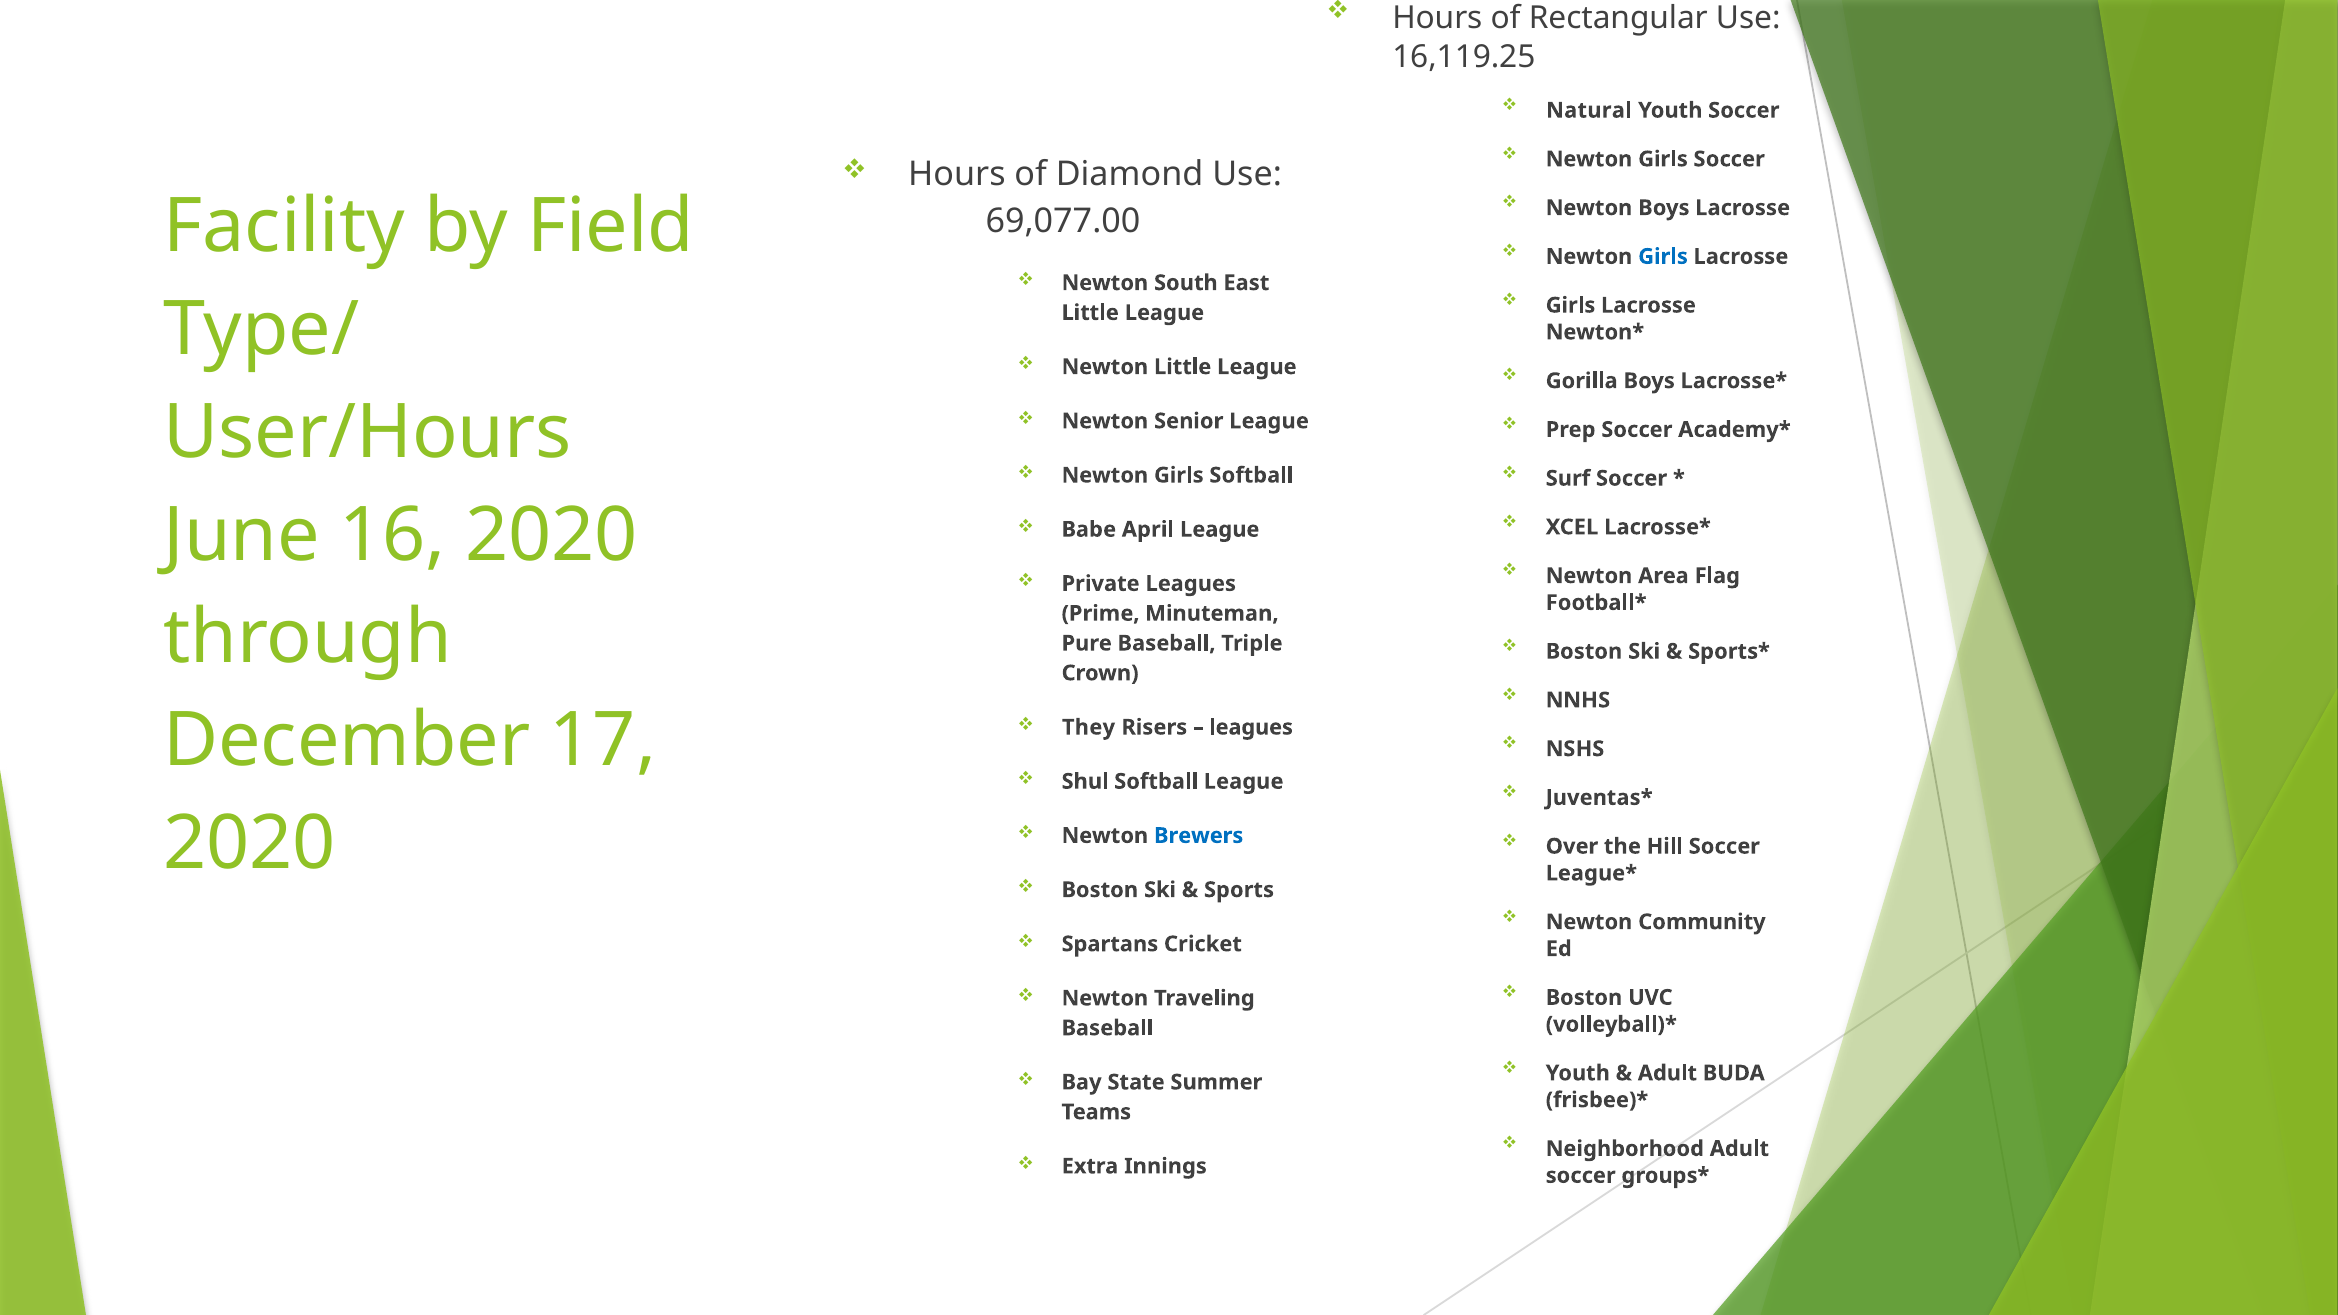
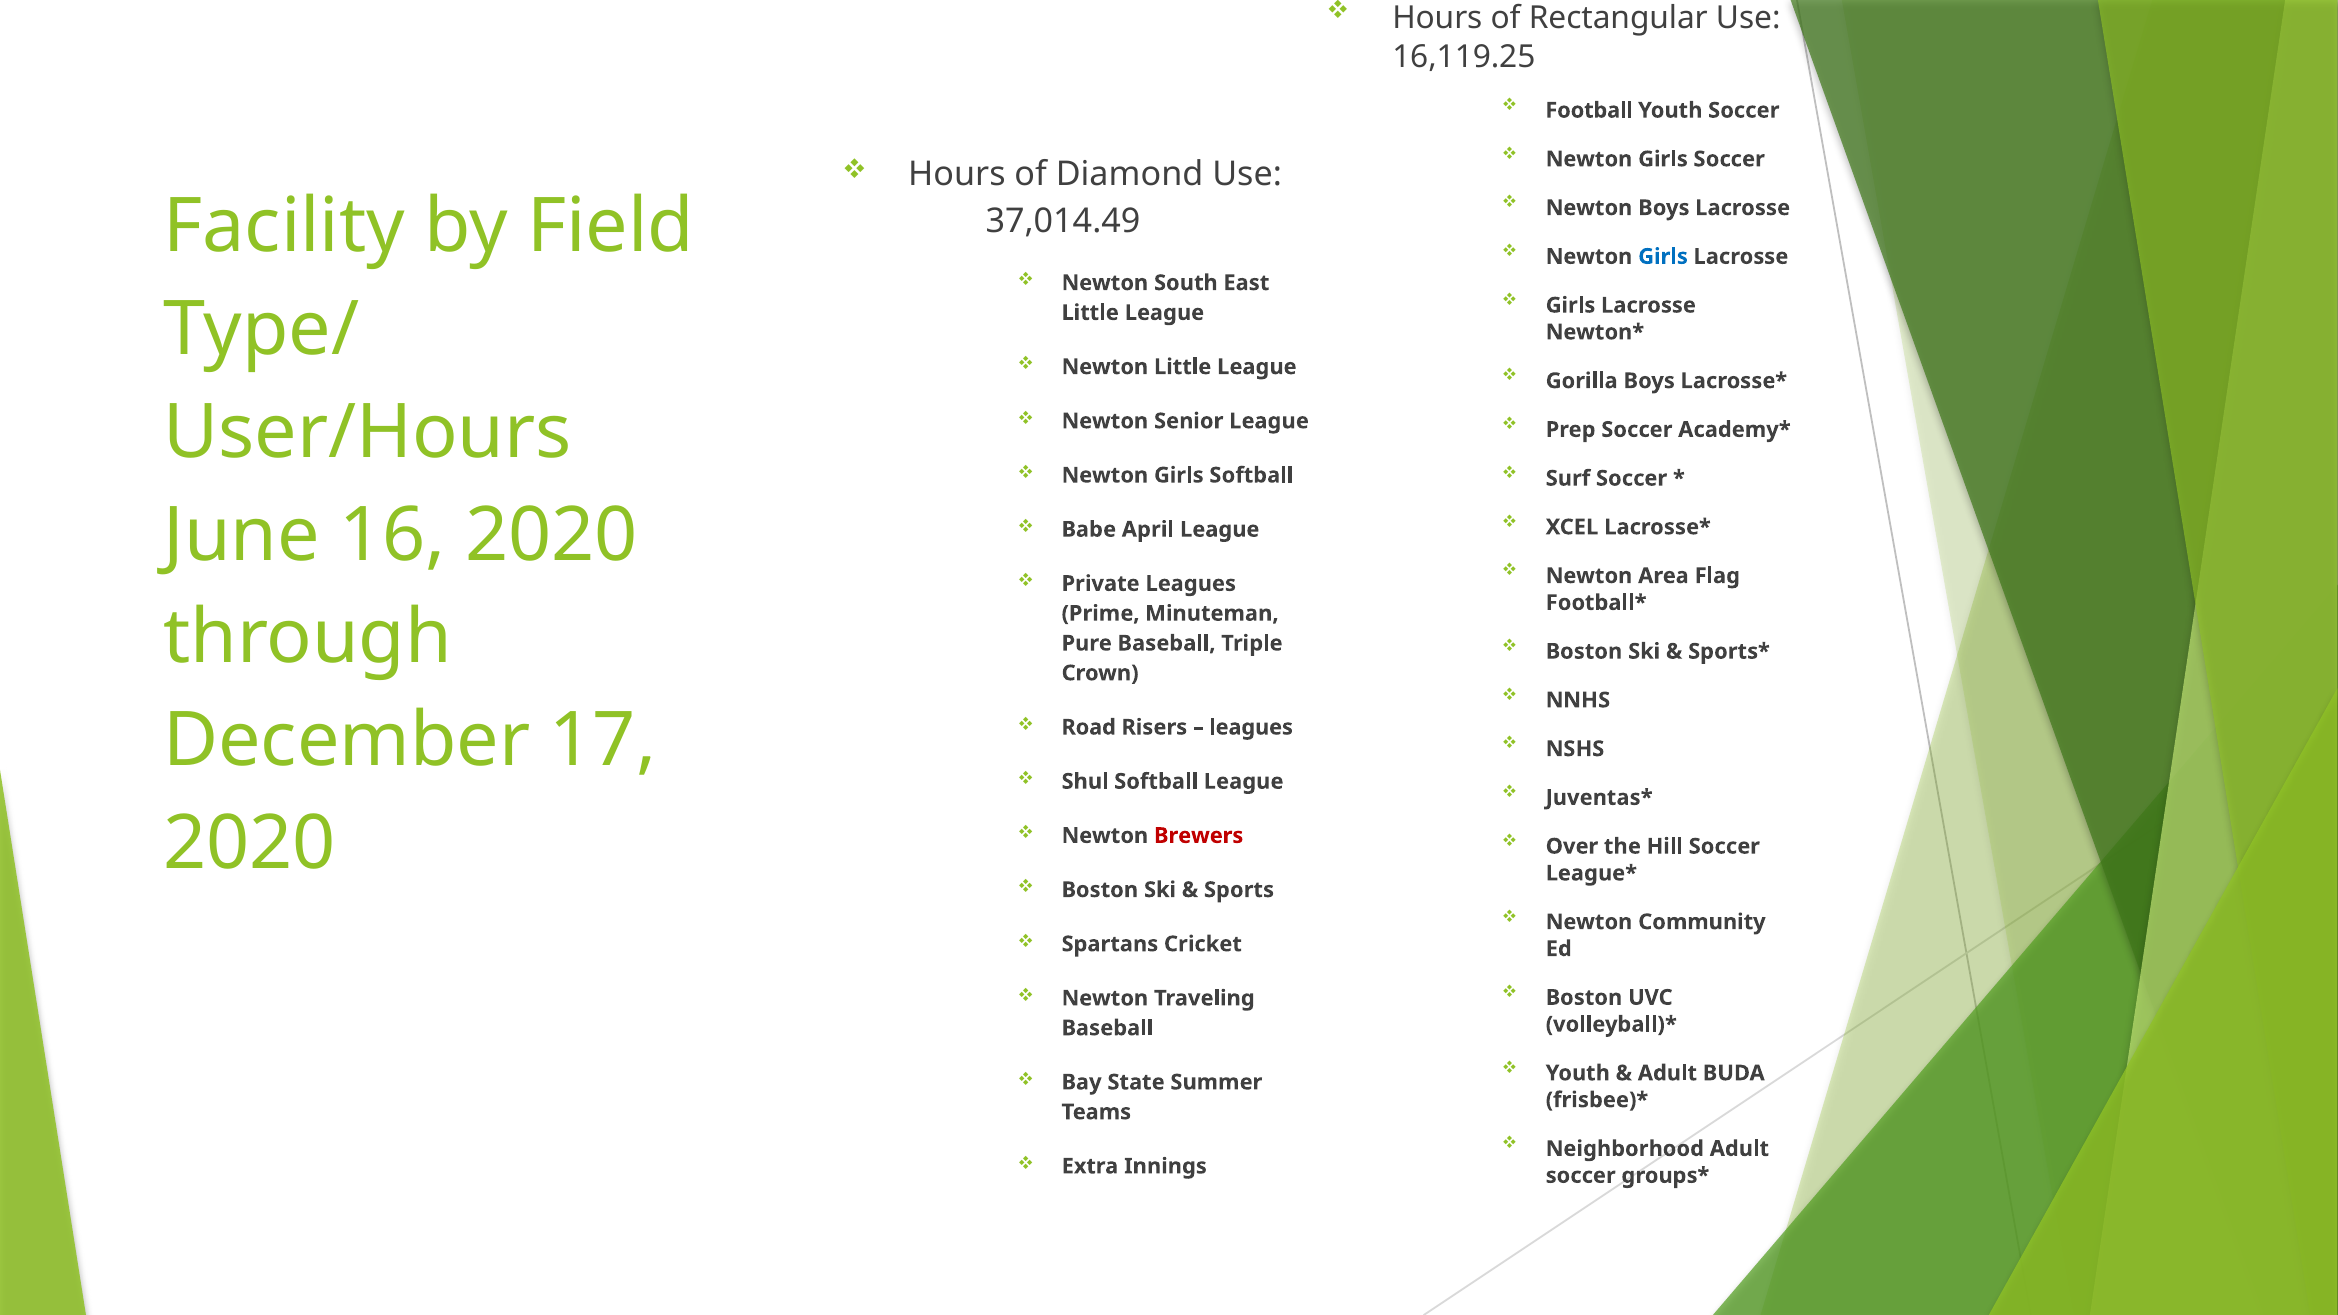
Natural: Natural -> Football (1589, 110)
69,077.00: 69,077.00 -> 37,014.49 (1063, 221)
They: They -> Road (1089, 727)
Brewers colour: blue -> red (1199, 836)
